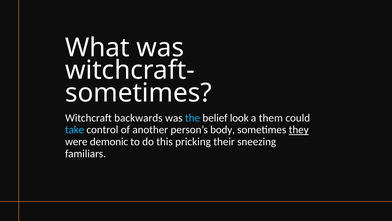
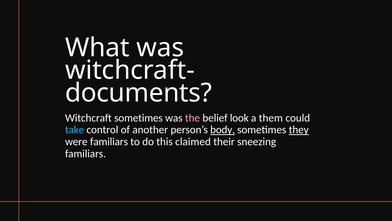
sometimes: sometimes -> documents (138, 93)
Witchcraft backwards: backwards -> sometimes (138, 118)
the colour: light blue -> pink (193, 118)
body underline: none -> present (223, 130)
were demonic: demonic -> familiars (109, 141)
pricking: pricking -> claimed (193, 141)
